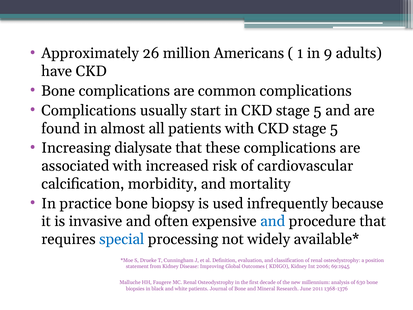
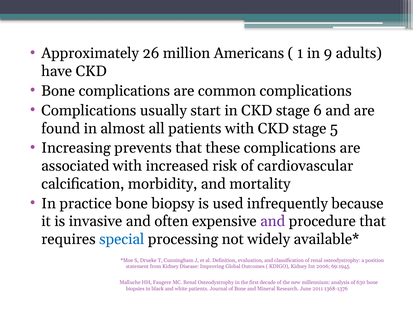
in CKD stage 5: 5 -> 6 (318, 110)
dialysate: dialysate -> prevents (143, 148)
and colour: blue -> purple (273, 221)
